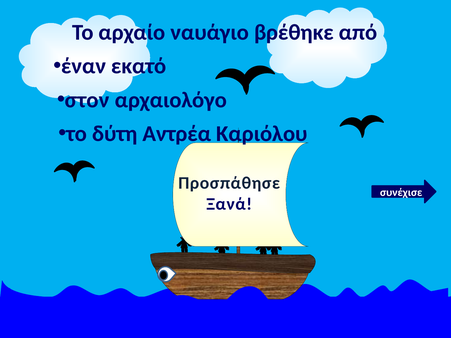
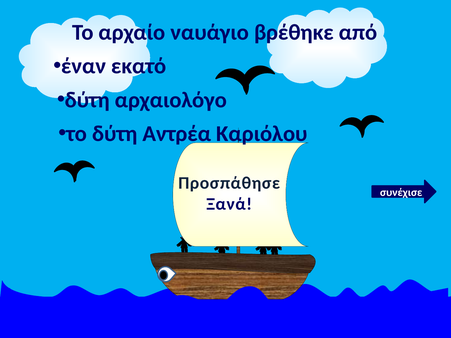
στον: στον -> δύτη (87, 100)
